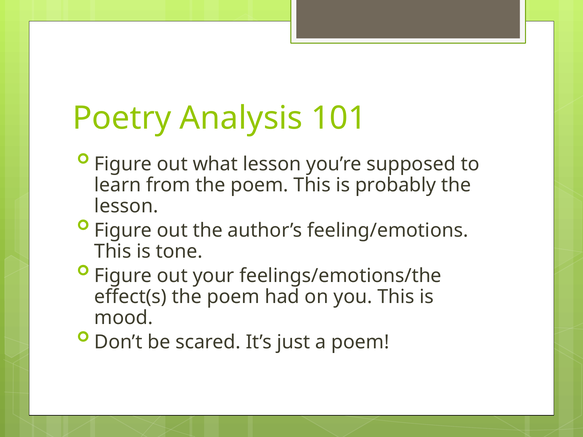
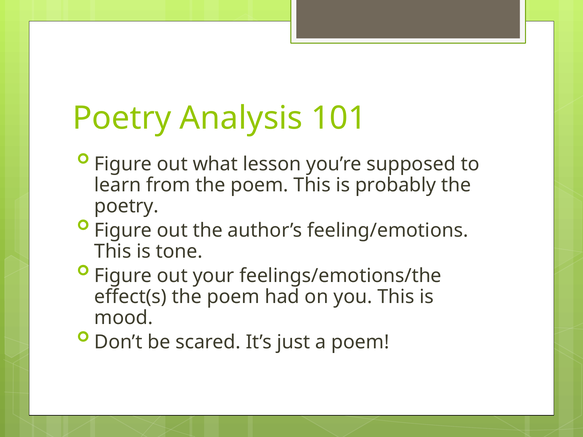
lesson: lesson -> poetry (126, 206)
